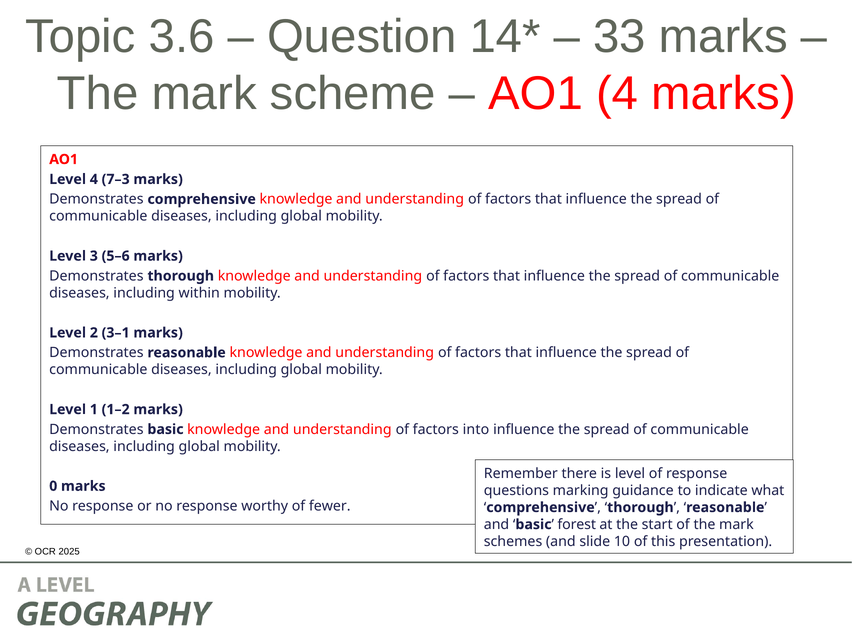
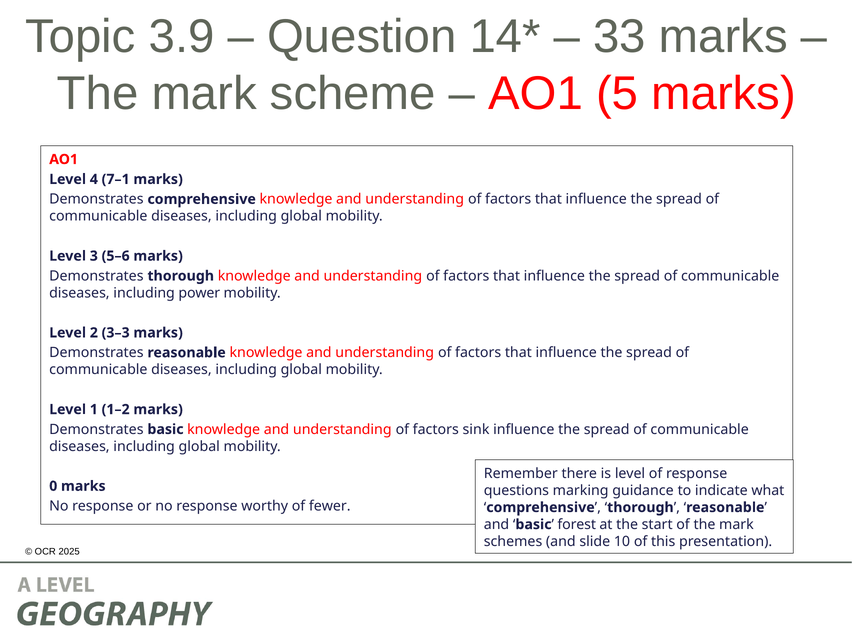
3.6: 3.6 -> 3.9 (182, 37)
AO1 4: 4 -> 5 (617, 94)
7–3: 7–3 -> 7–1 (116, 180)
within: within -> power (199, 293)
3–1: 3–1 -> 3–3 (116, 333)
into: into -> sink (476, 430)
